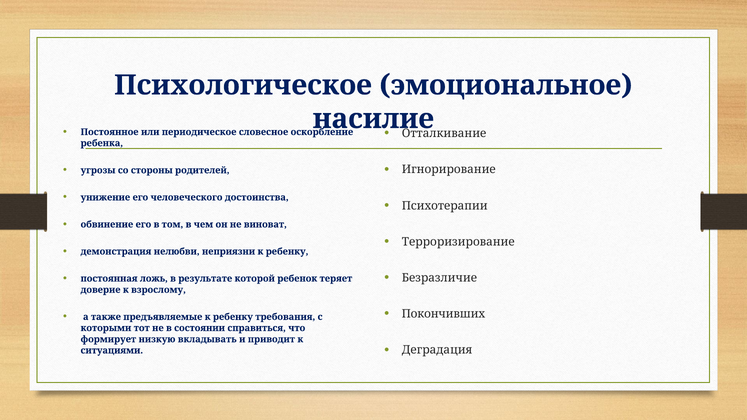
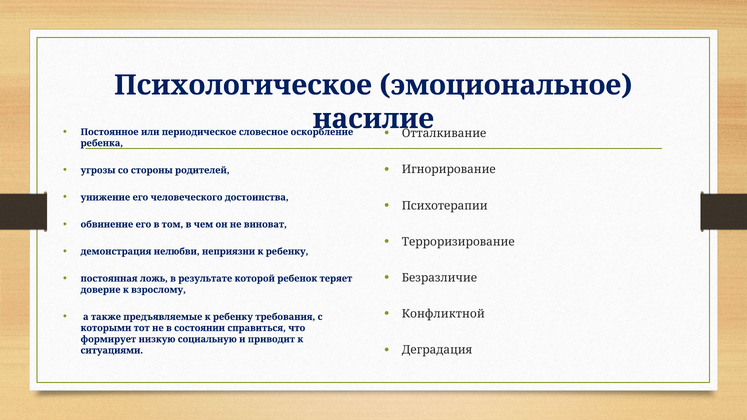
Покончивших: Покончивших -> Конфликтной (443, 314)
вкладывать: вкладывать -> социальную (207, 339)
